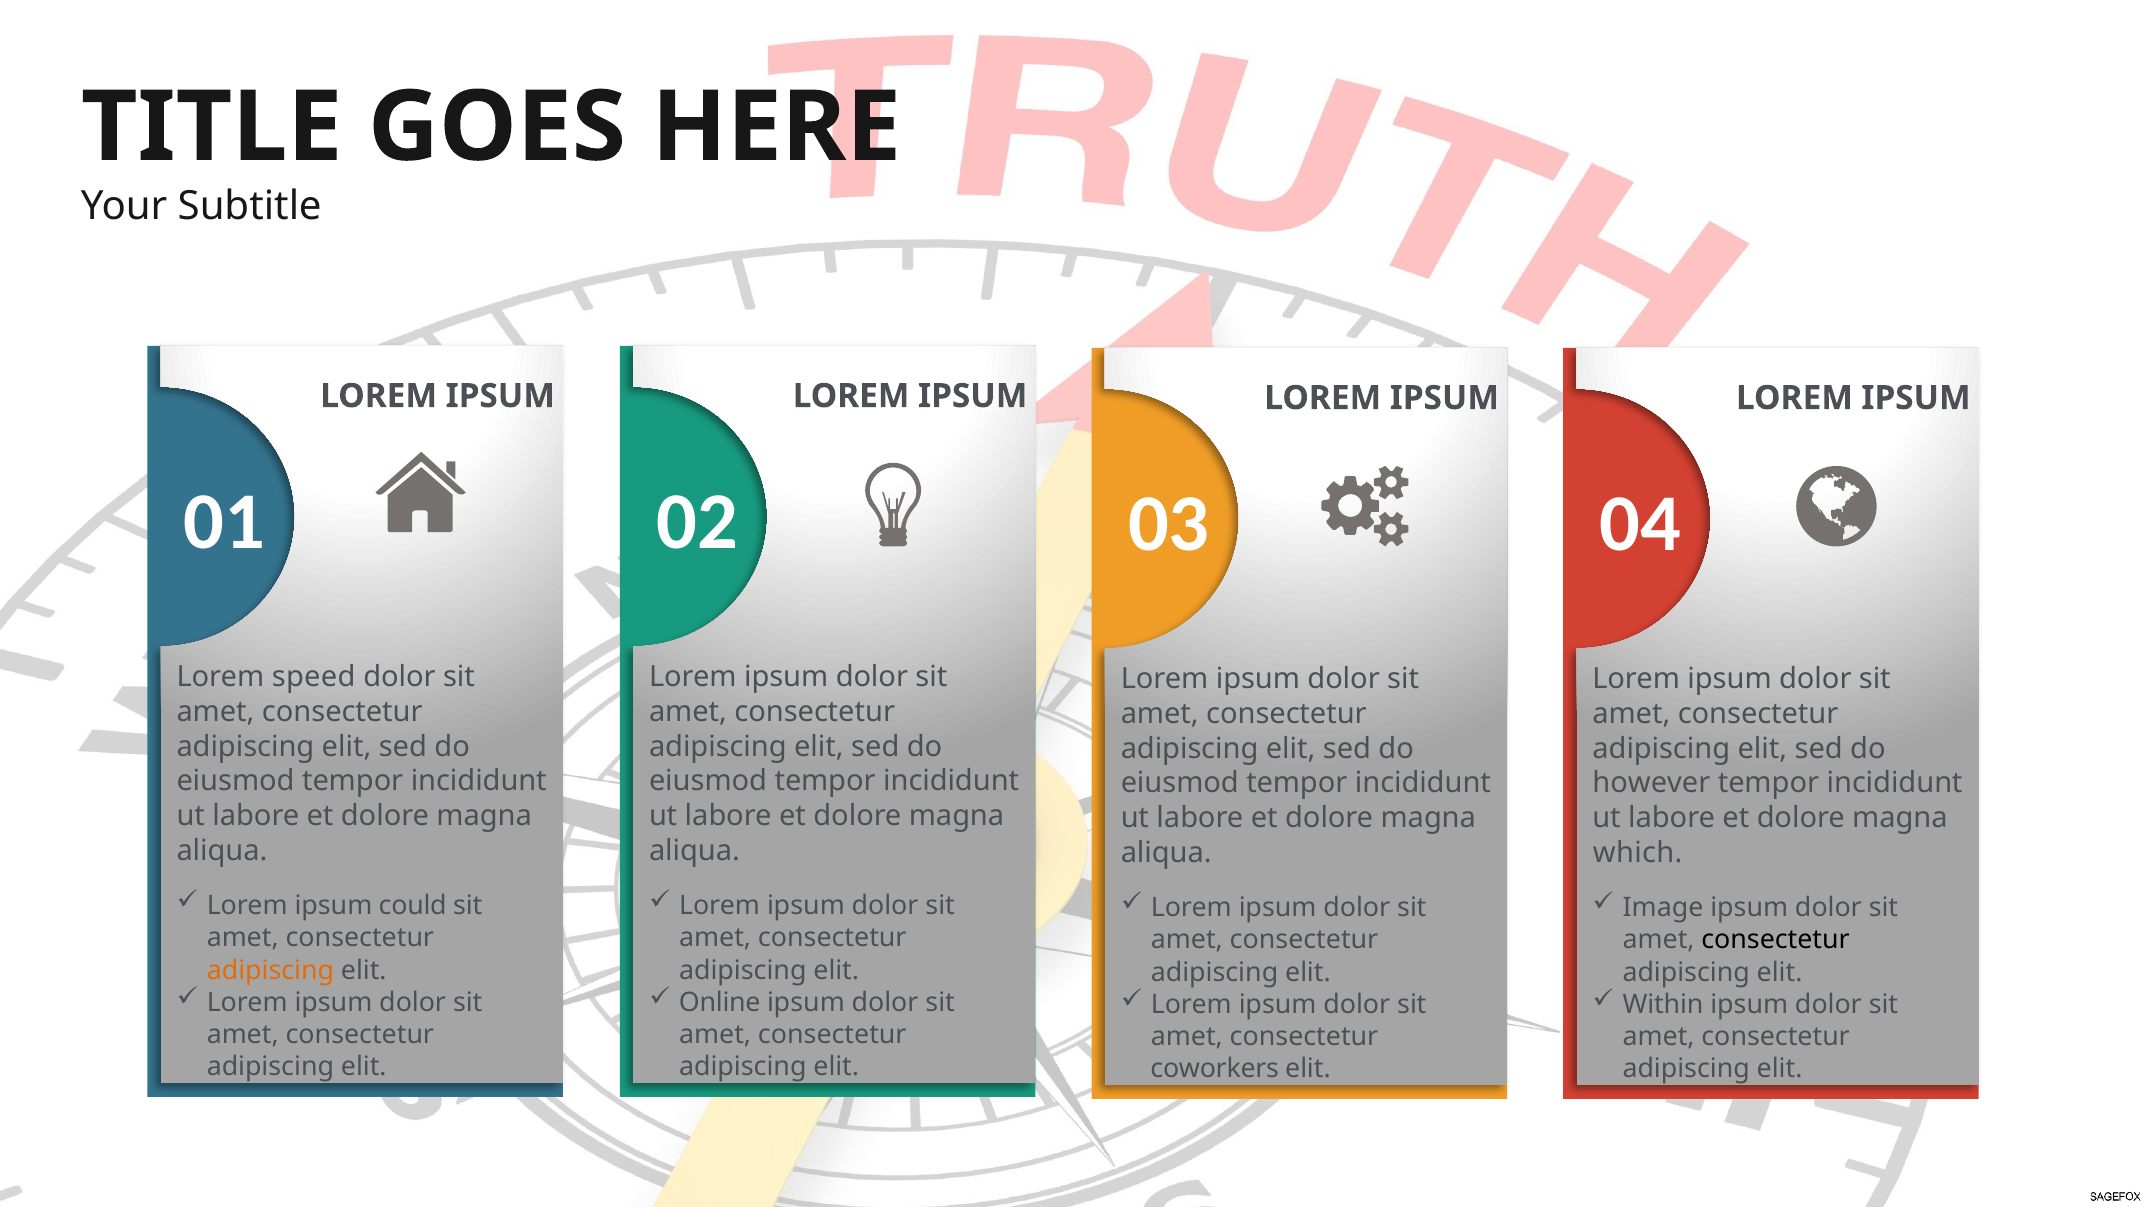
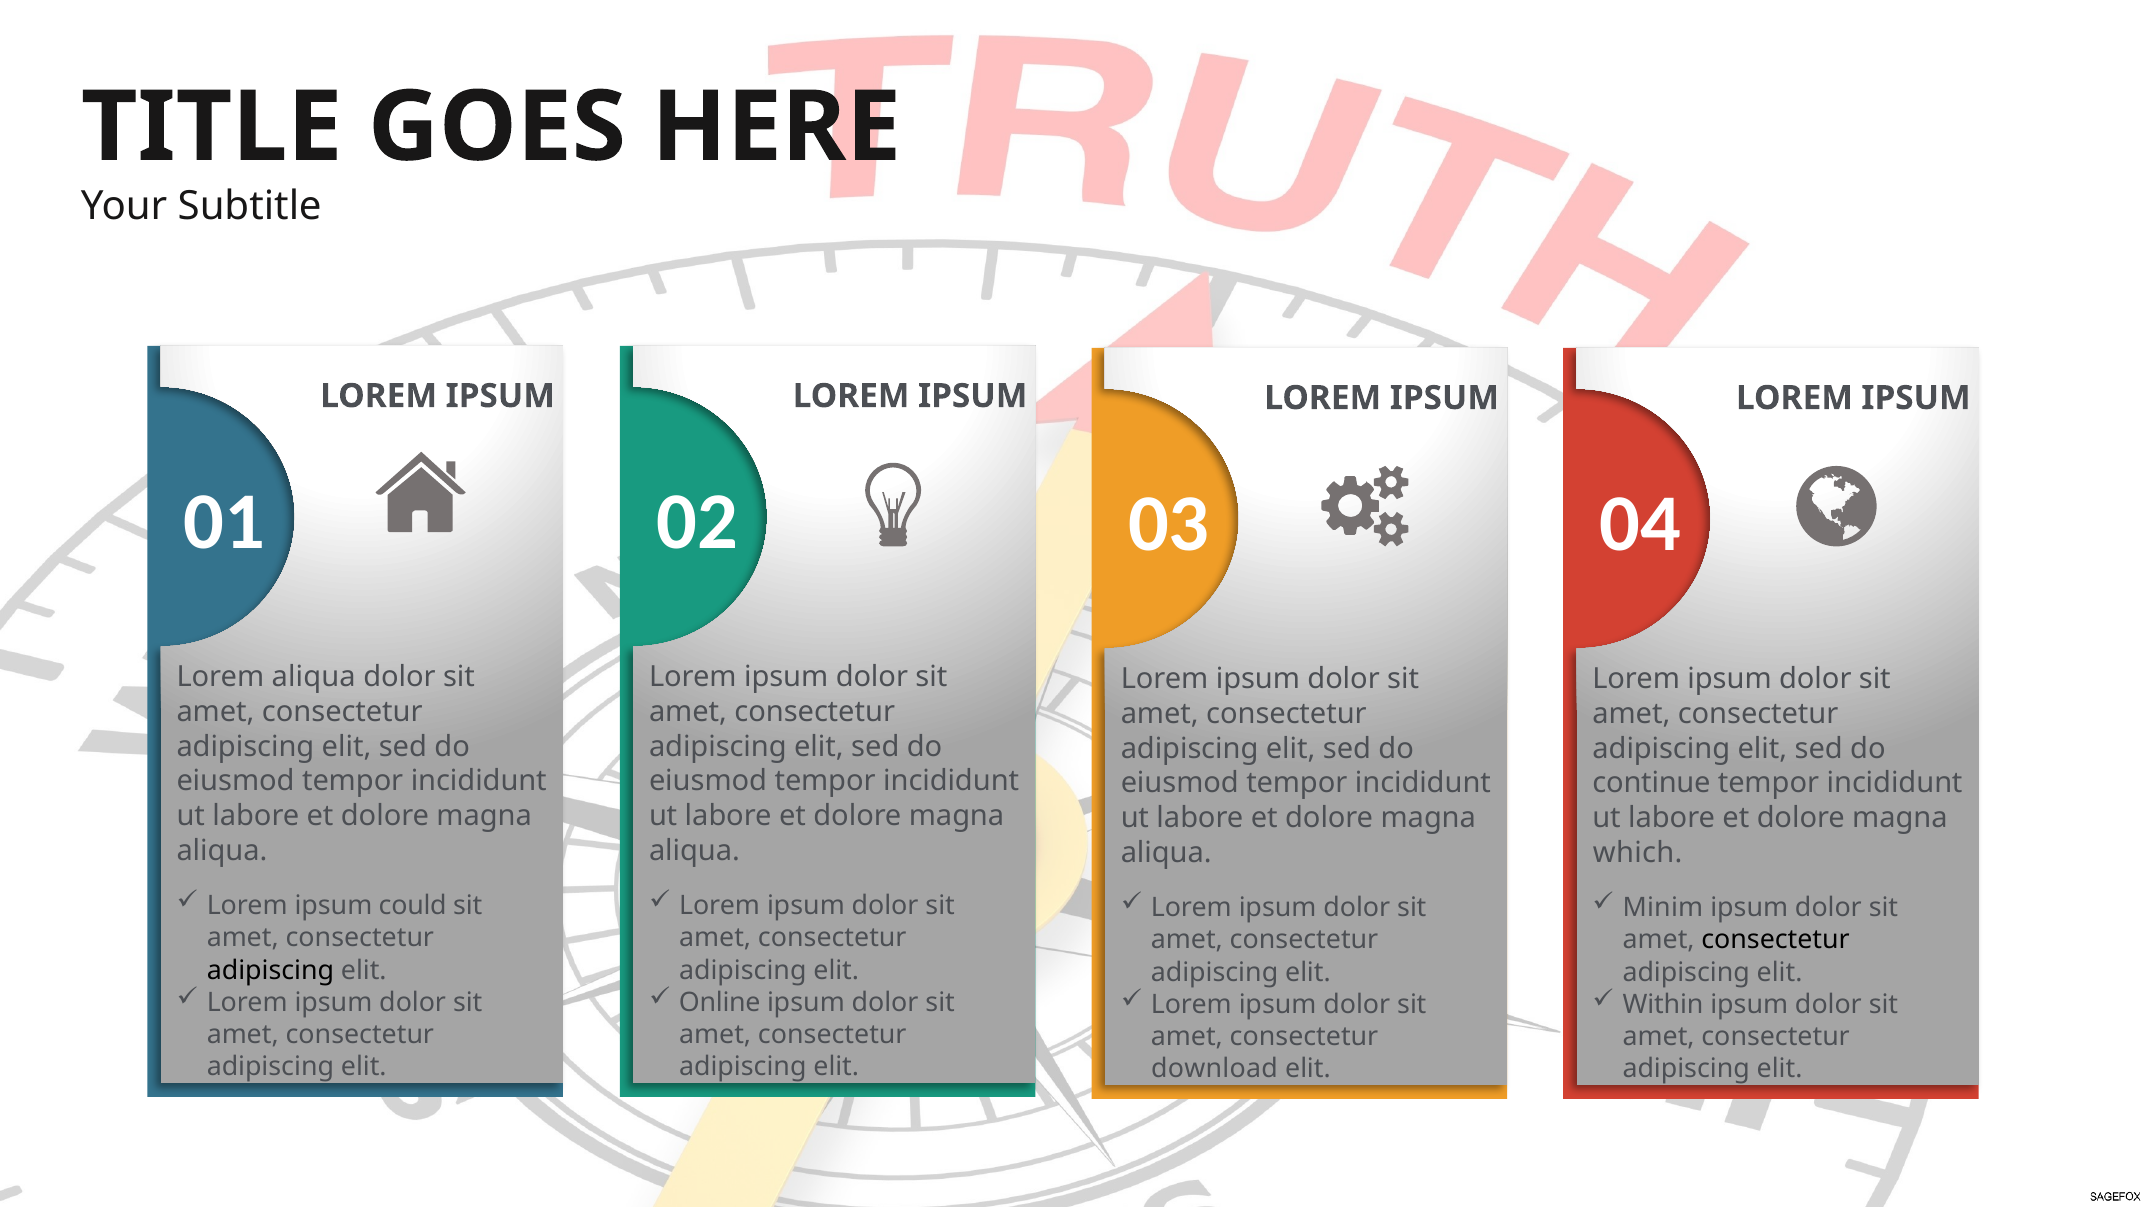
Lorem speed: speed -> aliqua (314, 676)
however: however -> continue (1652, 783)
Image: Image -> Minim (1663, 908)
adipiscing colour: orange -> black (270, 970)
coworkers: coworkers -> download (1214, 1069)
